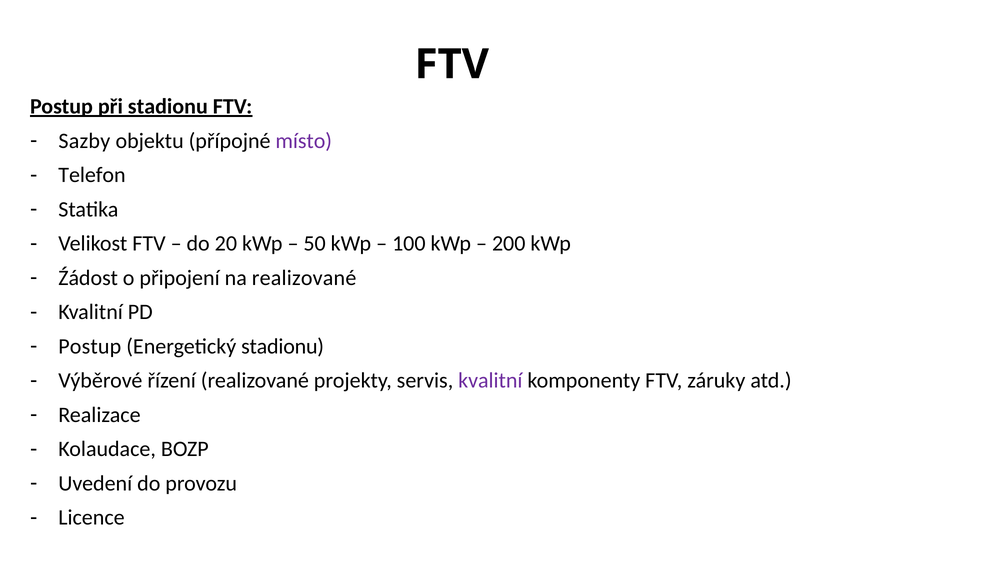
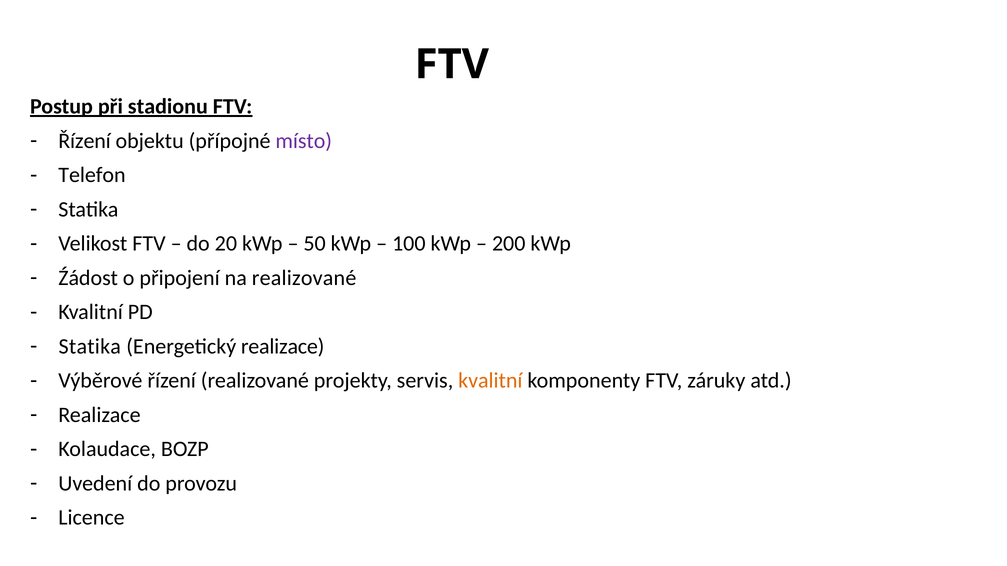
Sazby: Sazby -> Řízení (85, 141)
Postup: Postup -> Statika (90, 347)
Energetický stadionu: stadionu -> realizace (283, 347)
kvalitní colour: purple -> orange (490, 381)
